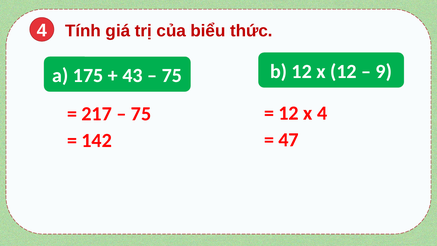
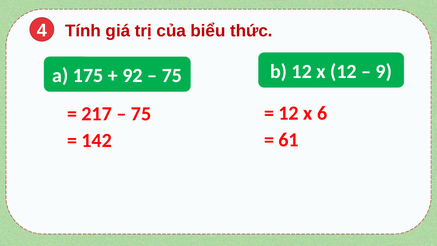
43: 43 -> 92 (133, 75)
x 4: 4 -> 6 (322, 113)
47: 47 -> 61 (289, 140)
